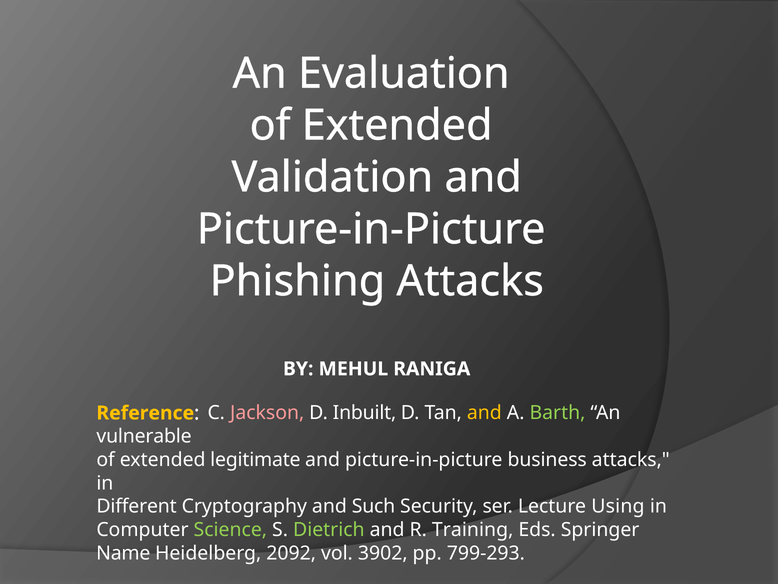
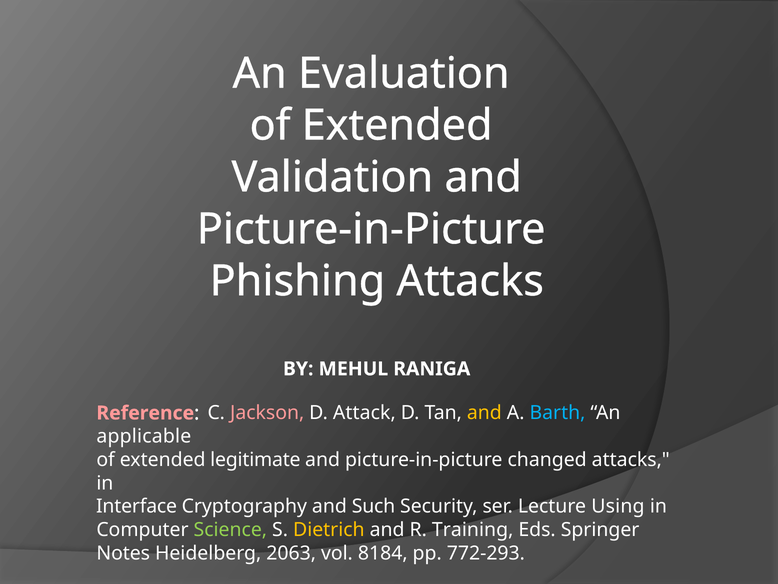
Reference colour: yellow -> pink (145, 413)
Inbuilt: Inbuilt -> Attack (364, 413)
Barth colour: light green -> light blue (557, 413)
vulnerable: vulnerable -> applicable (144, 436)
business: business -> changed (547, 459)
Different: Different -> Interface (137, 506)
Dietrich colour: light green -> yellow (329, 529)
Name: Name -> Notes (123, 553)
2092: 2092 -> 2063 (291, 553)
3902: 3902 -> 8184 (383, 553)
799-293: 799-293 -> 772-293 (486, 553)
